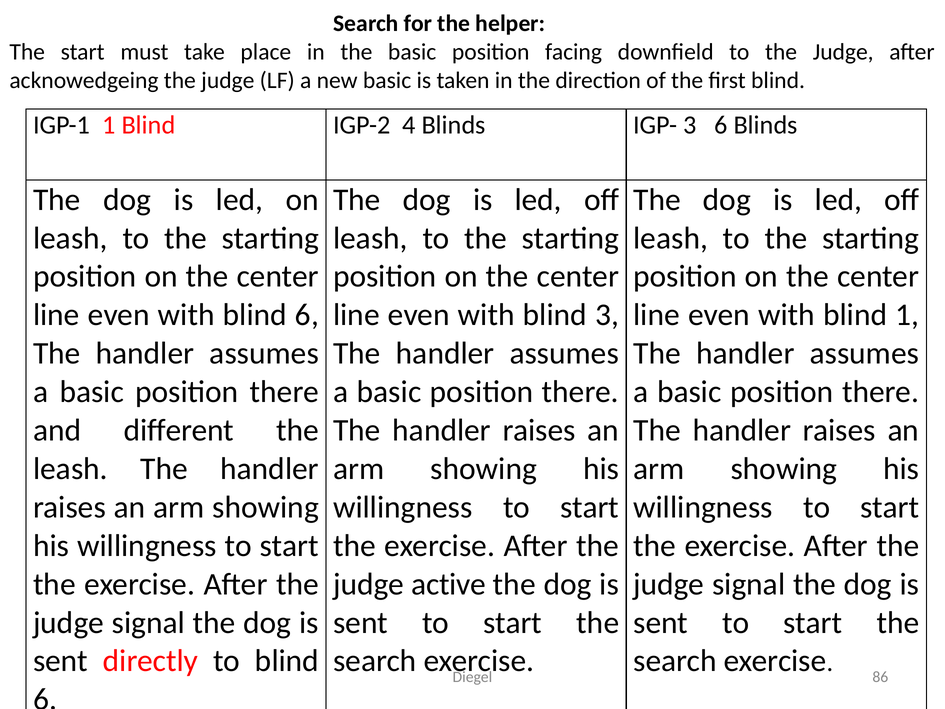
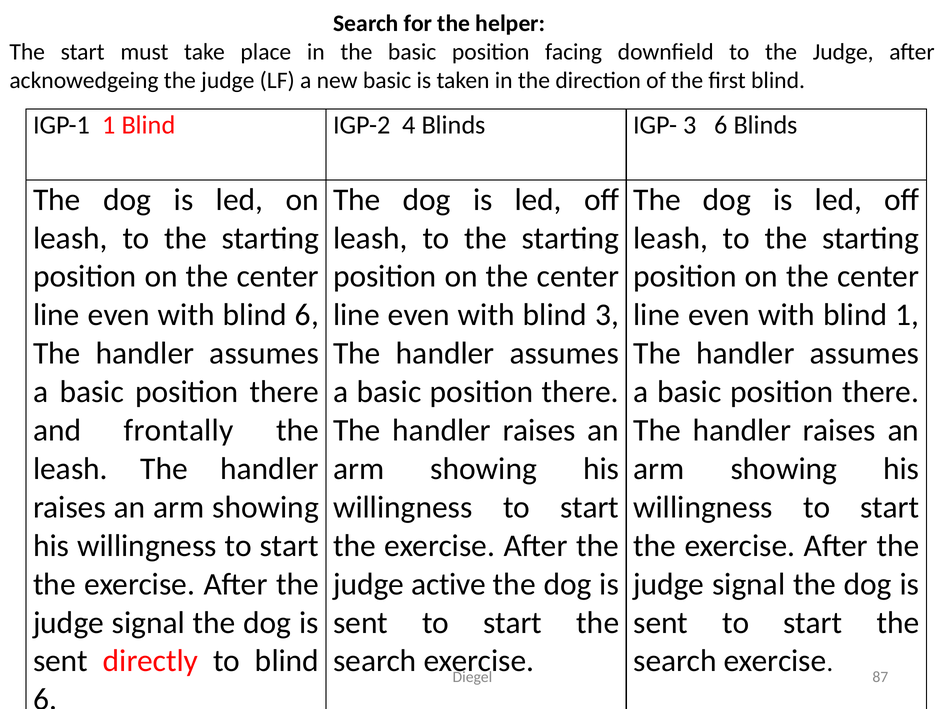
different: different -> frontally (179, 430)
86: 86 -> 87 (880, 677)
